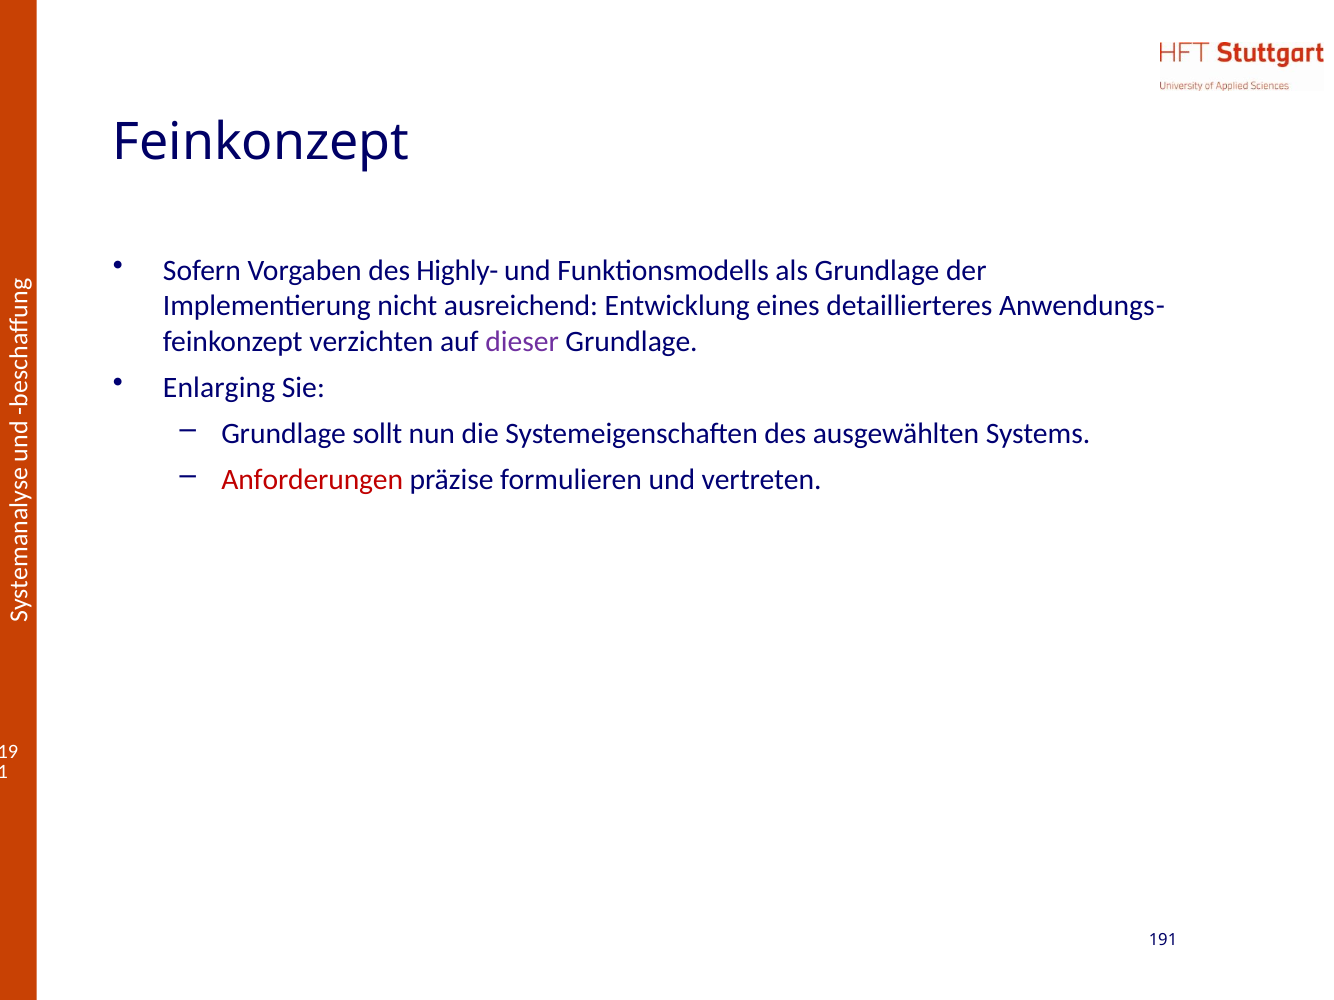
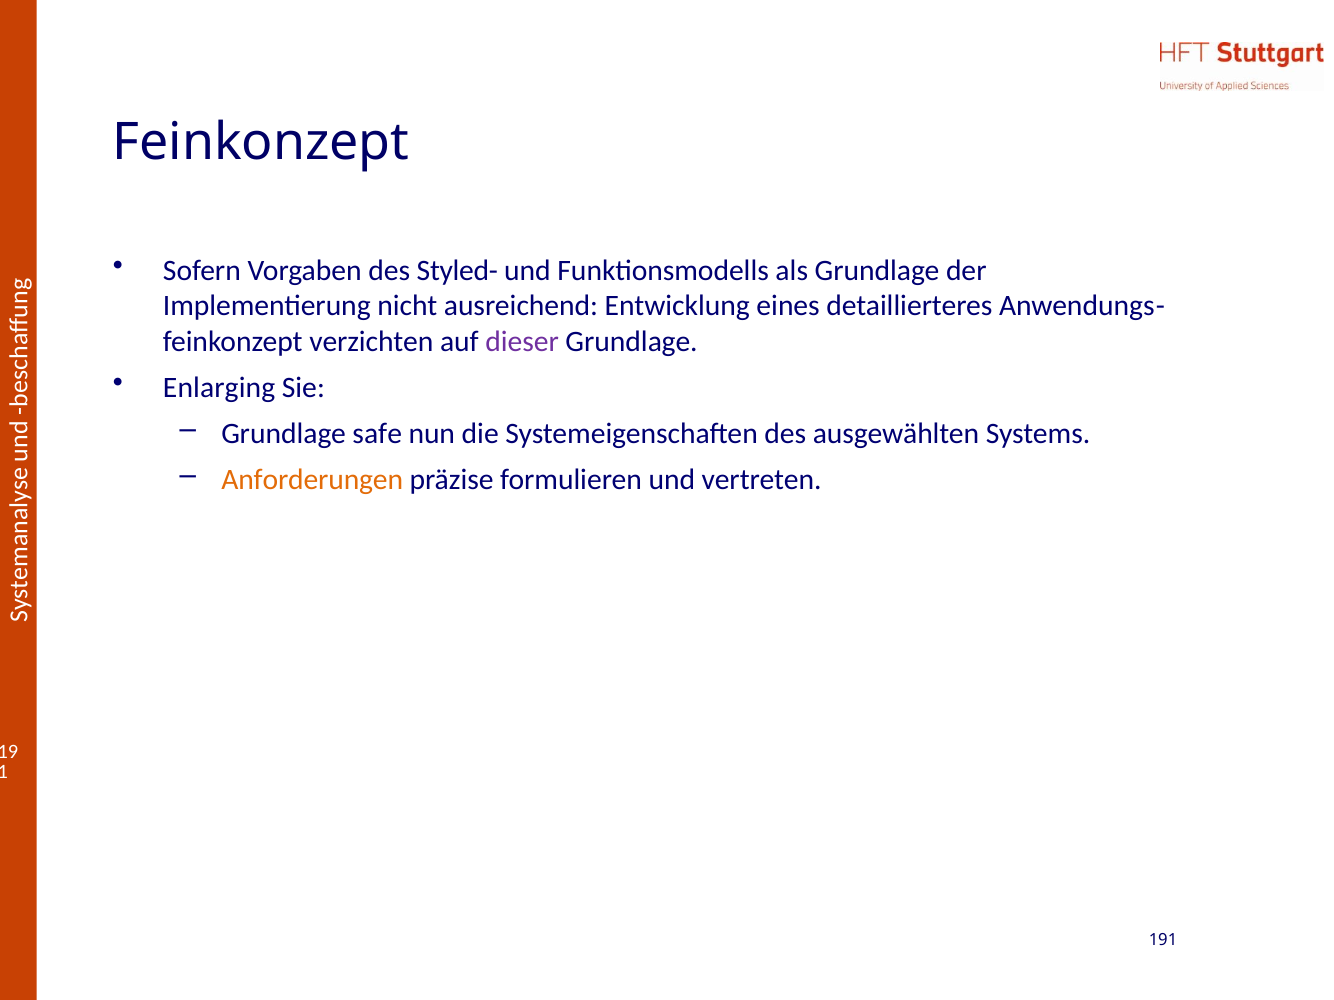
Highly-: Highly- -> Styled- (457, 270)
sollt: sollt -> safe (377, 434)
Anforderungen colour: red -> orange (312, 480)
